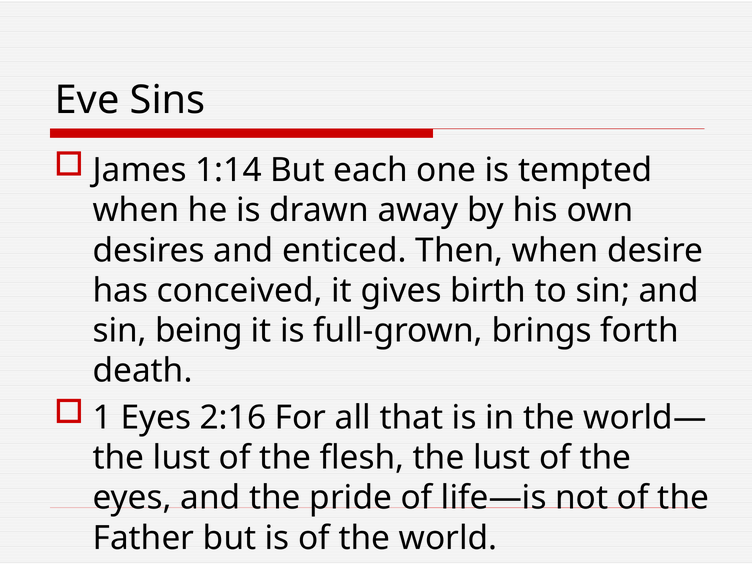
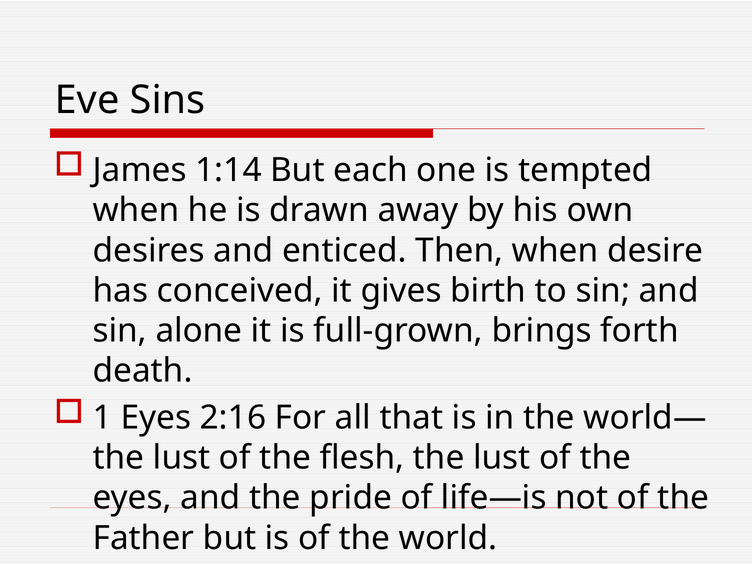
being: being -> alone (199, 331)
